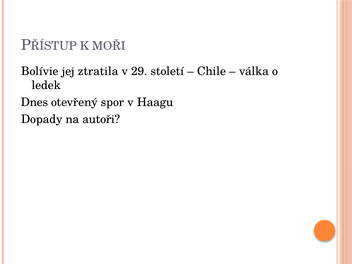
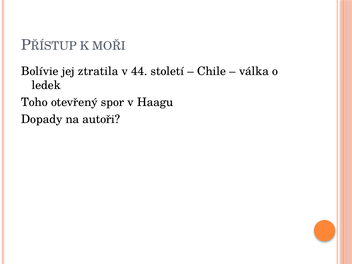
29: 29 -> 44 (139, 71)
Dnes: Dnes -> Toho (34, 102)
